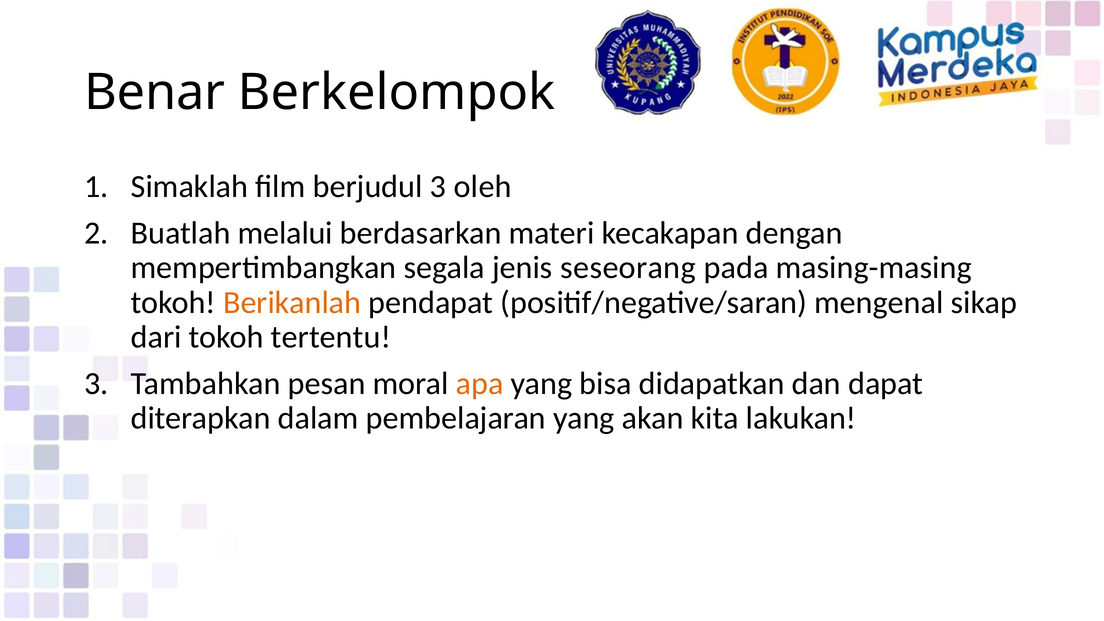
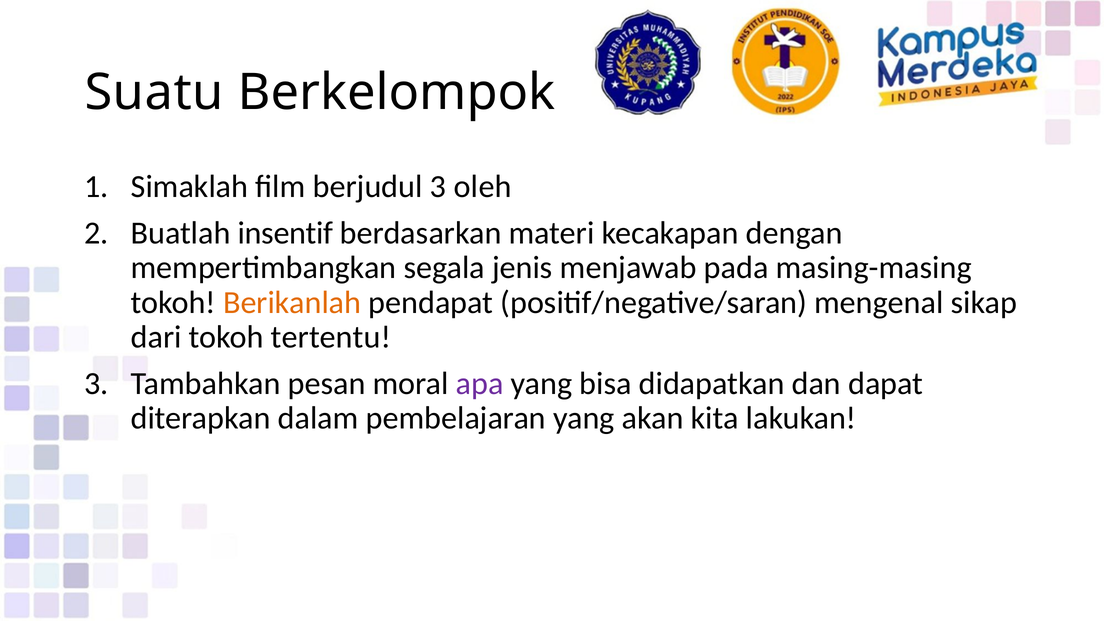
Benar: Benar -> Suatu (154, 93)
melalui: melalui -> insentif (285, 233)
seseorang: seseorang -> menjawab (628, 268)
apa colour: orange -> purple (480, 384)
